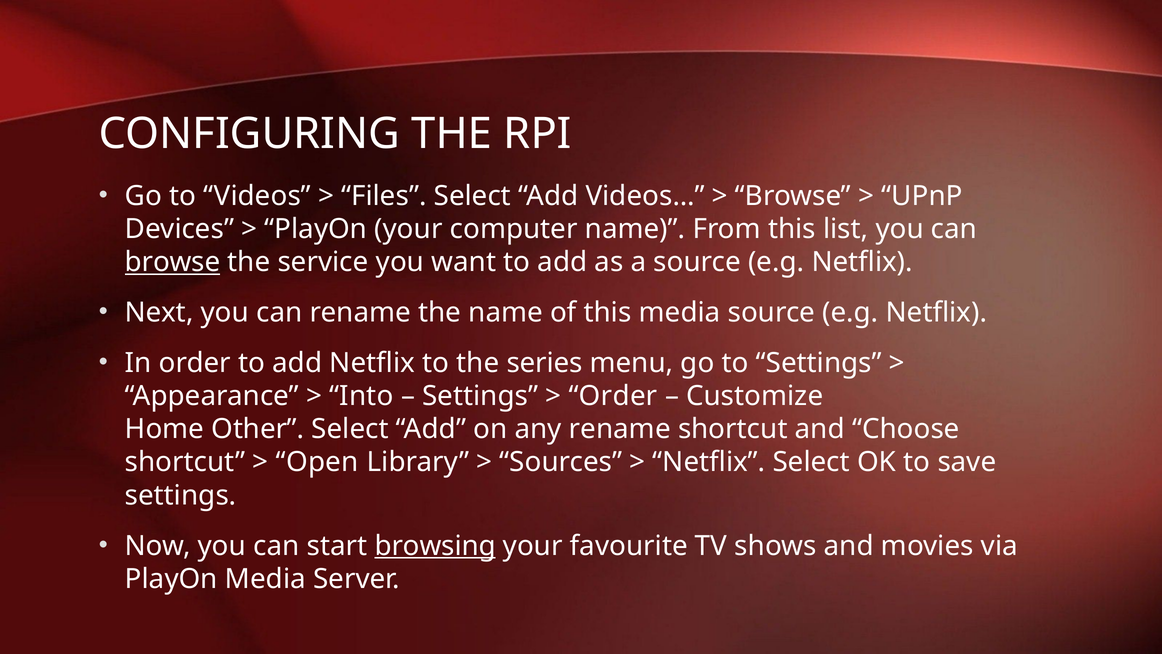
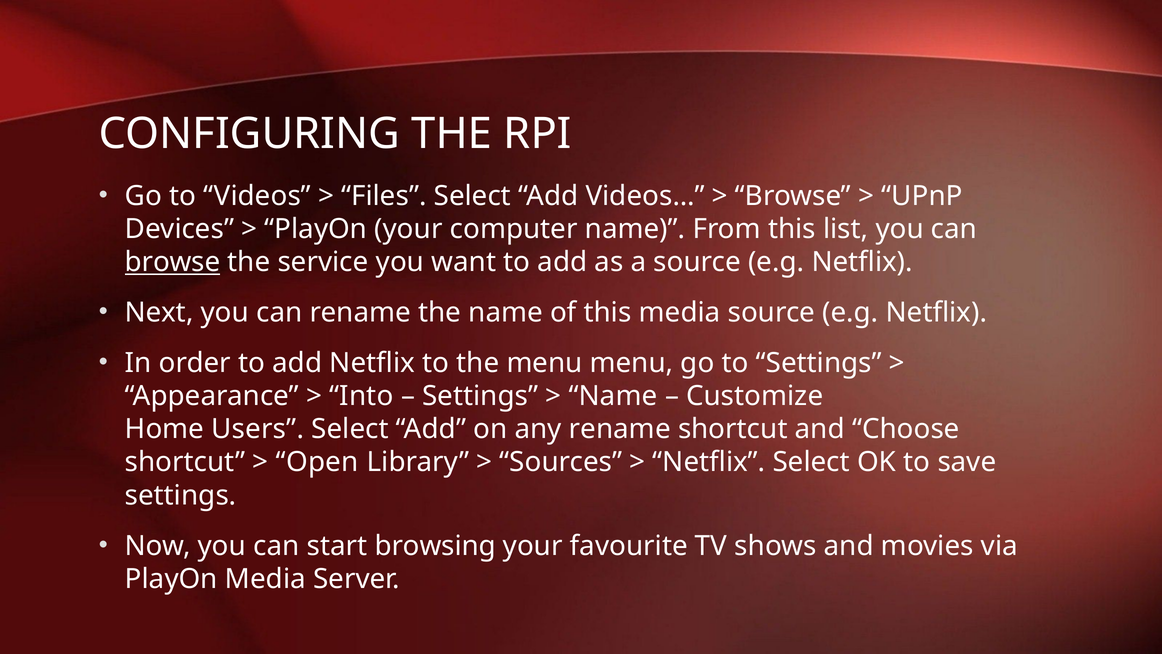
the series: series -> menu (544, 363)
Order: Order -> Name (613, 396)
Other: Other -> Users (258, 429)
browsing underline: present -> none (435, 546)
